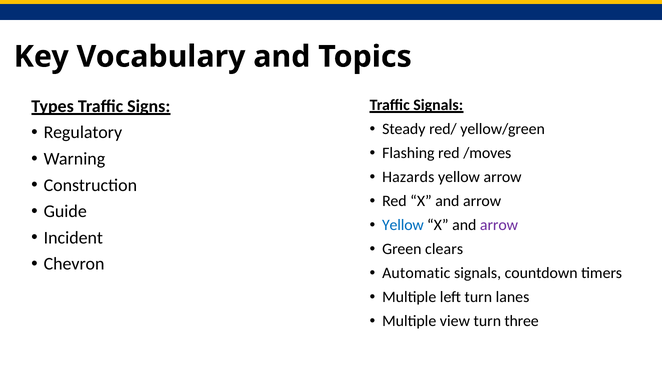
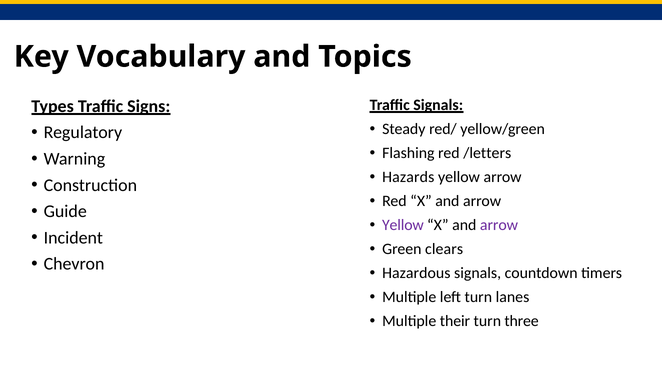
/moves: /moves -> /letters (487, 153)
Yellow colour: blue -> purple (403, 225)
Automatic: Automatic -> Hazardous (416, 273)
view: view -> their (455, 321)
